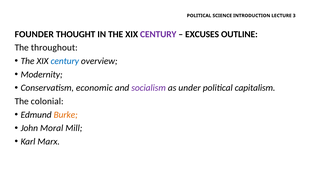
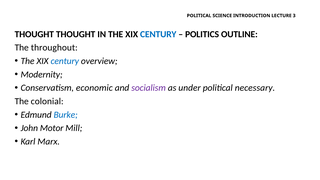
FOUNDER: FOUNDER -> THOUGHT (34, 34)
CENTURY colour: purple -> blue (158, 34)
EXCUSES: EXCUSES -> POLITICS (202, 34)
capitalism: capitalism -> necessary (255, 88)
Burke colour: orange -> blue (66, 115)
Moral: Moral -> Motor (52, 128)
